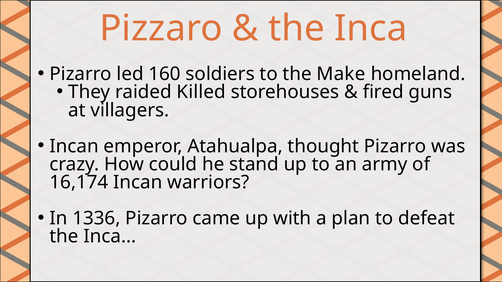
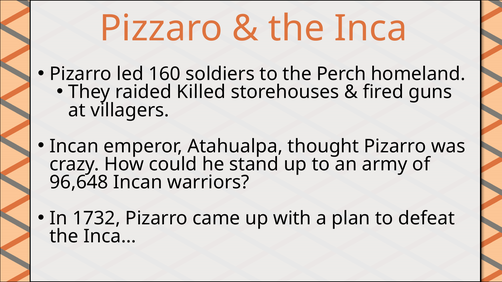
Make: Make -> Perch (341, 74)
16,174: 16,174 -> 96,648 (79, 183)
1336: 1336 -> 1732 (96, 219)
